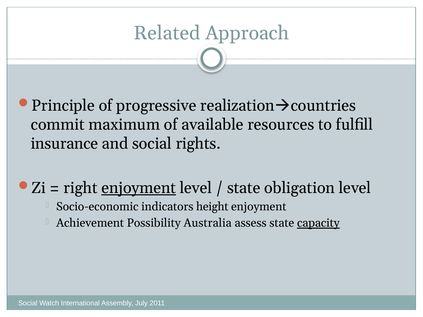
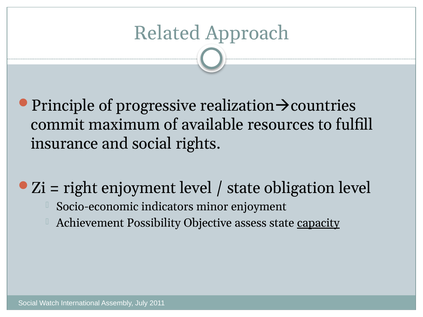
enjoyment underline: present -> none (139, 188)
height: height -> minor (212, 207)
Australia: Australia -> Objective (208, 223)
